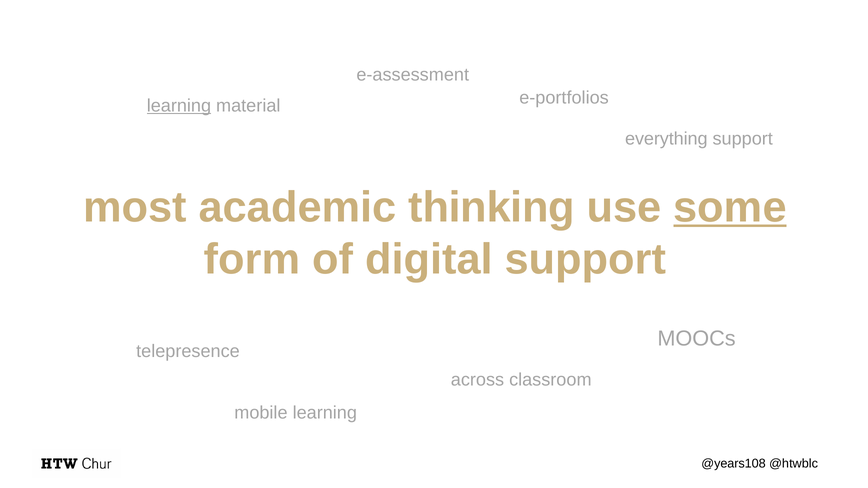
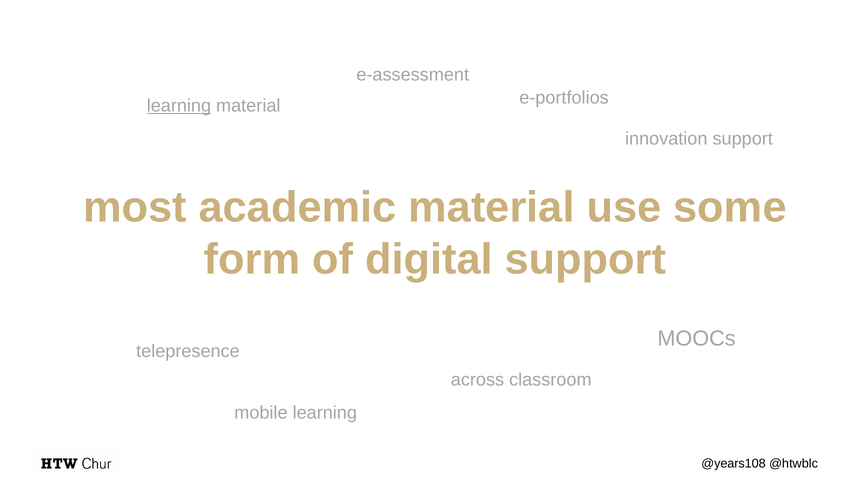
everything: everything -> innovation (666, 139)
academic thinking: thinking -> material (491, 207)
some underline: present -> none (730, 207)
